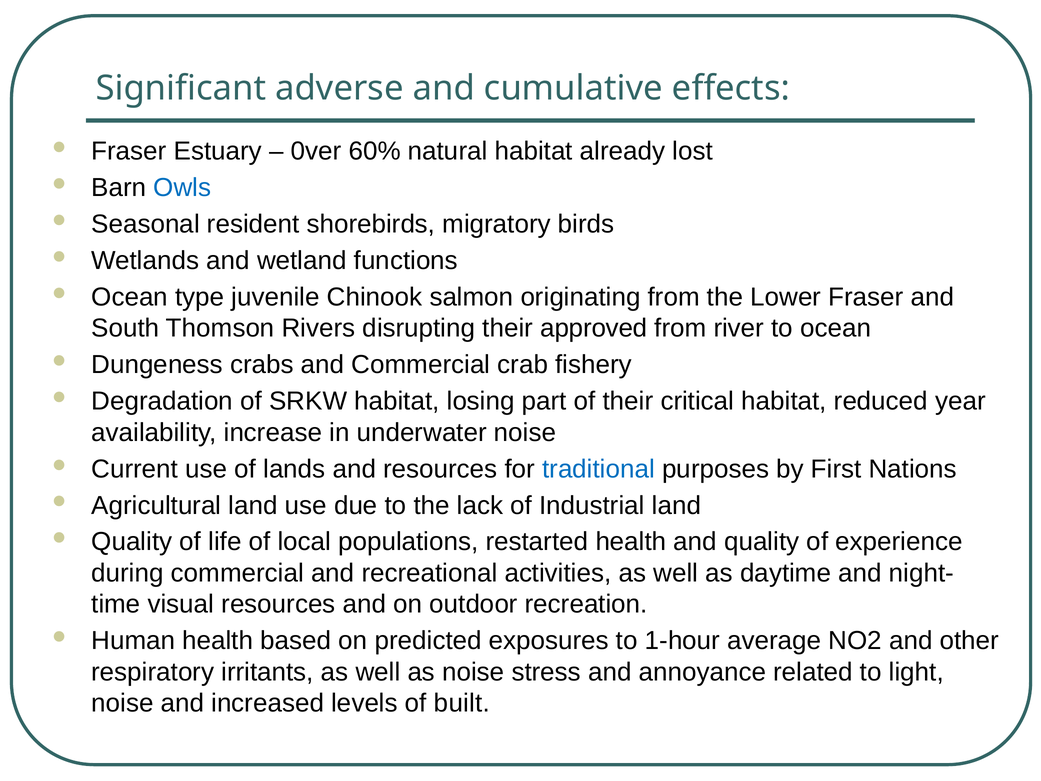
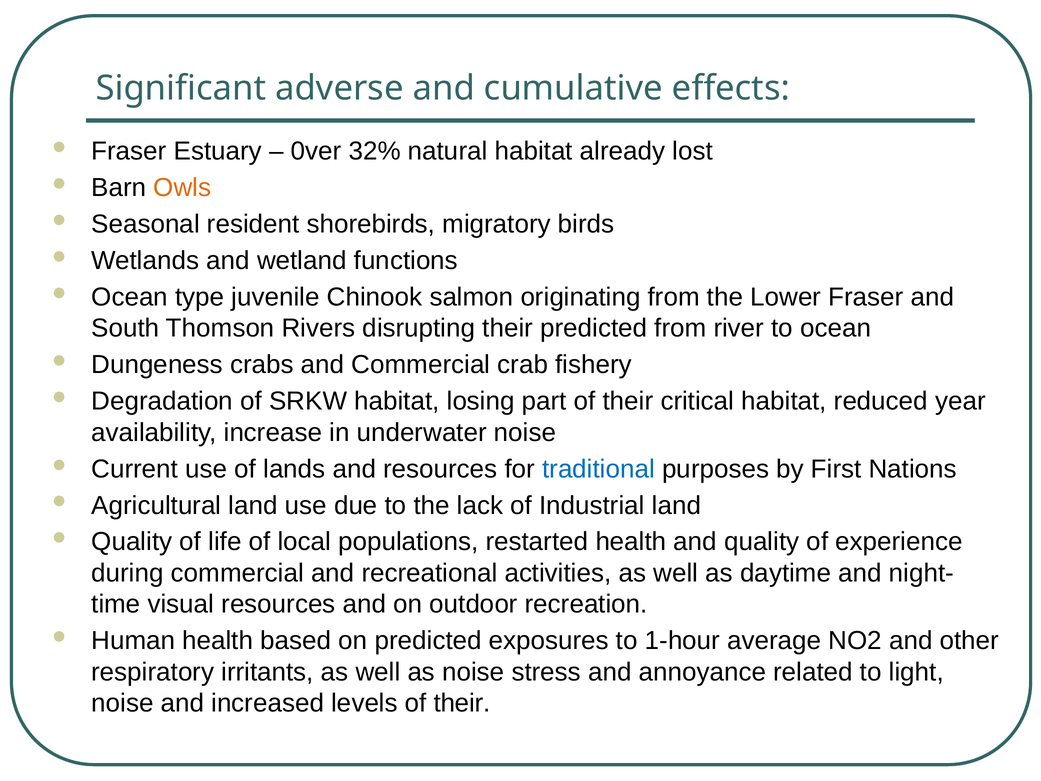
60%: 60% -> 32% (375, 151)
Owls colour: blue -> orange (182, 188)
their approved: approved -> predicted (594, 328)
levels of built: built -> their (462, 703)
